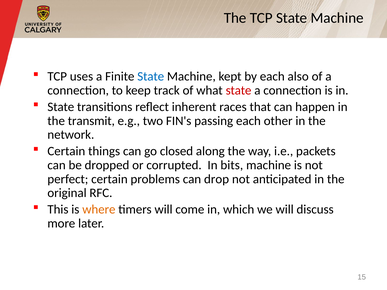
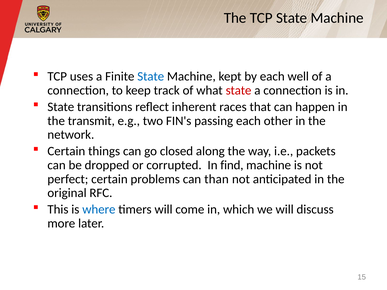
also: also -> well (298, 77)
bits: bits -> find (232, 165)
drop: drop -> than (217, 179)
where colour: orange -> blue (99, 210)
